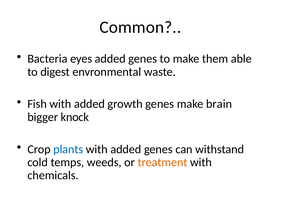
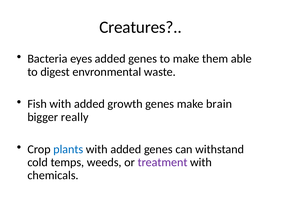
Common: Common -> Creatures (141, 27)
knock: knock -> really (75, 117)
treatment colour: orange -> purple (163, 162)
